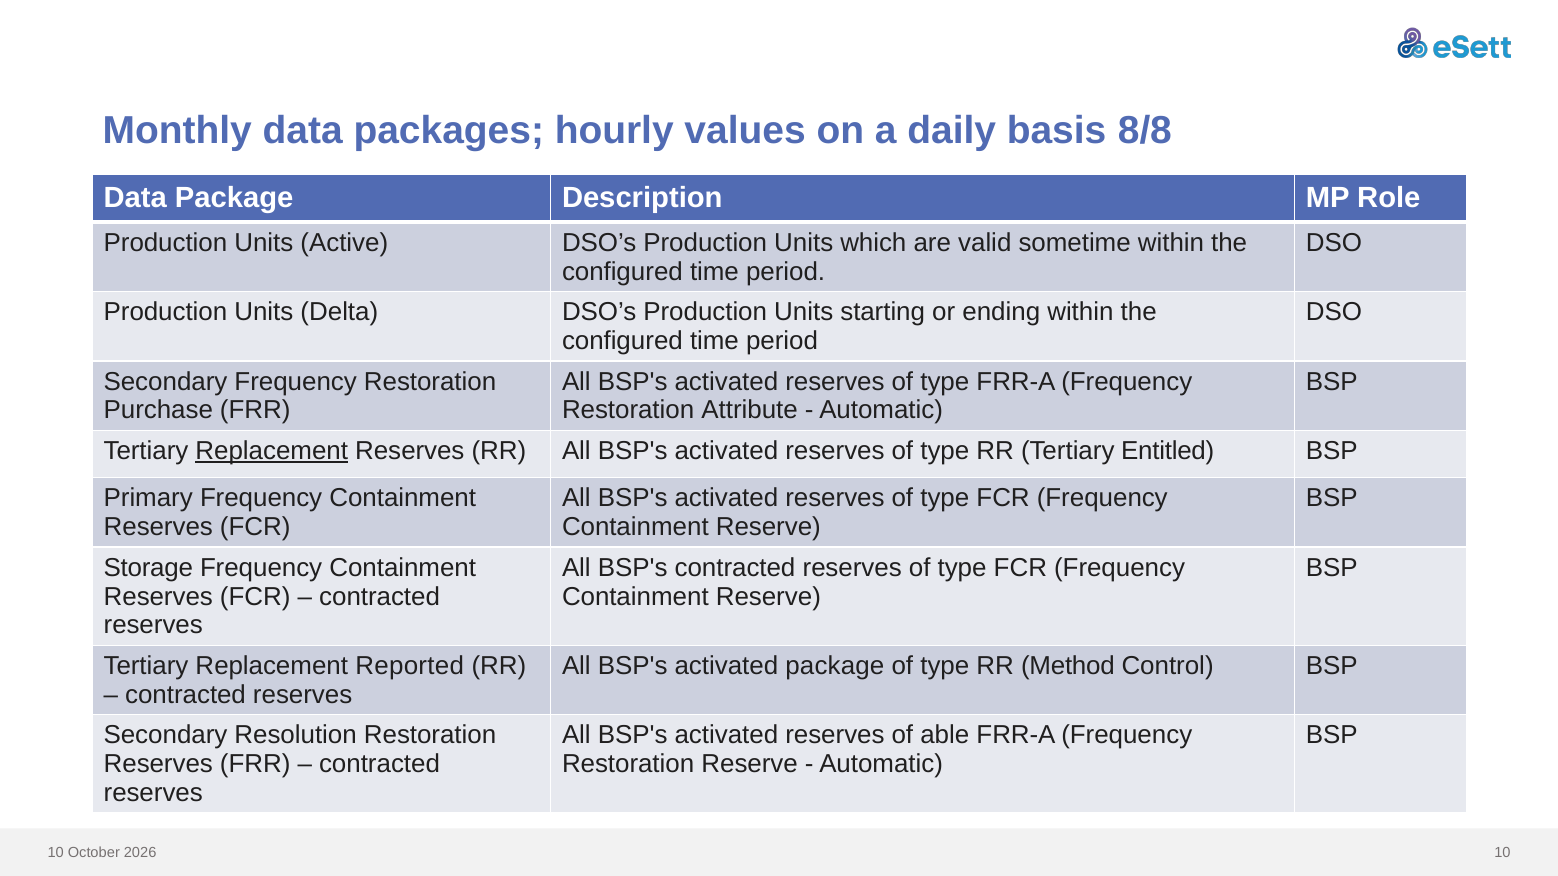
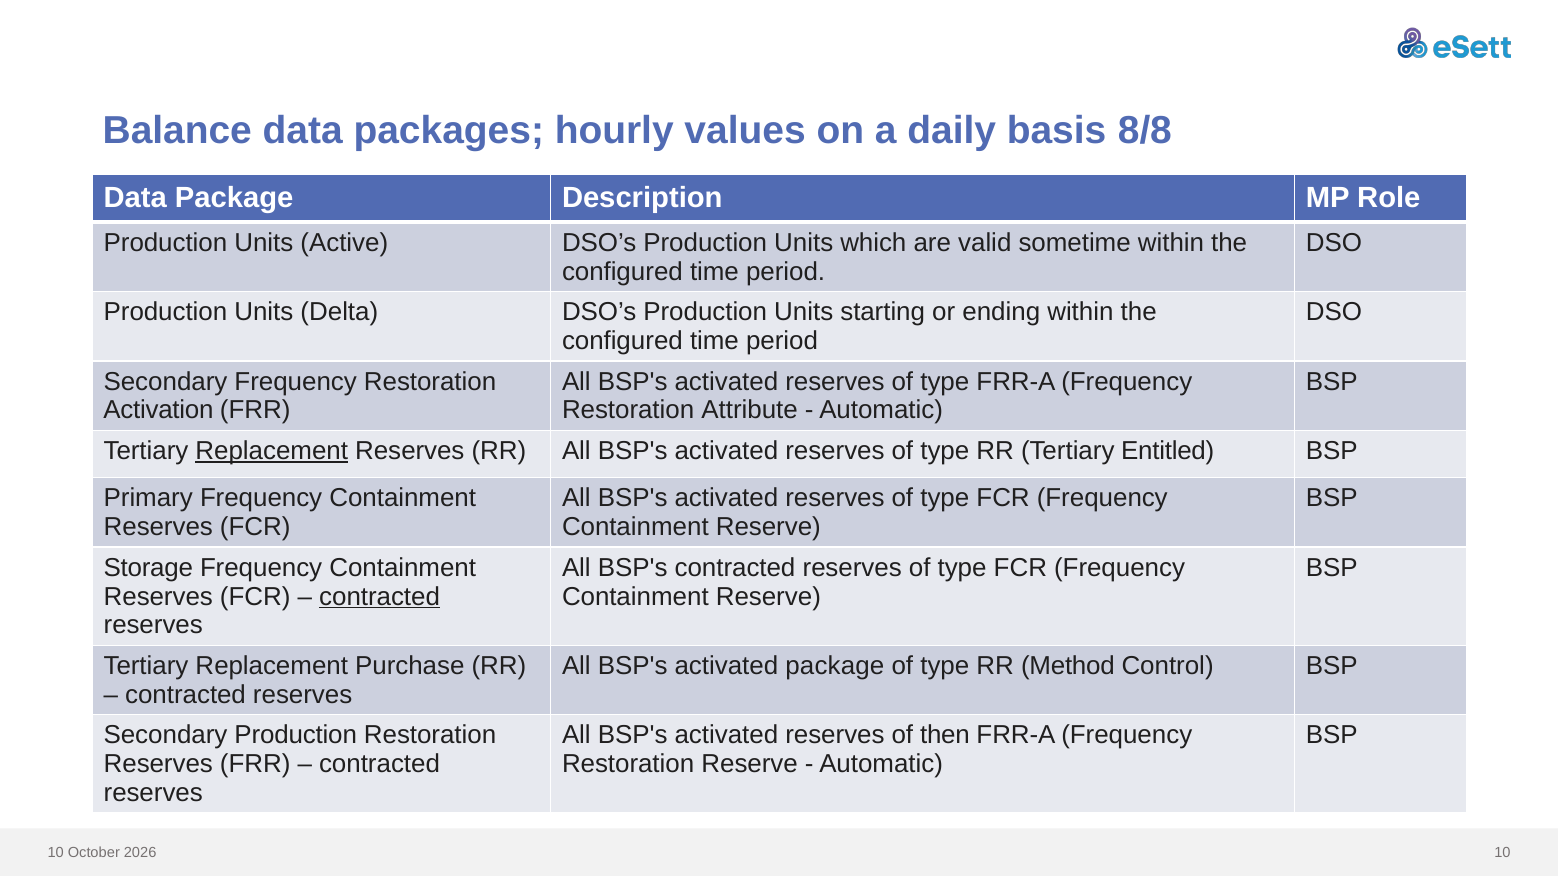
Monthly: Monthly -> Balance (177, 130)
Purchase: Purchase -> Activation (158, 411)
contracted underline: none -> present (380, 597)
Reported: Reported -> Purchase (410, 666)
Secondary Resolution: Resolution -> Production (296, 736)
able: able -> then (945, 736)
